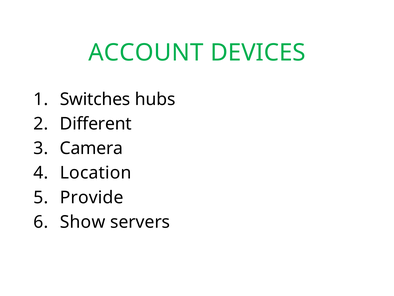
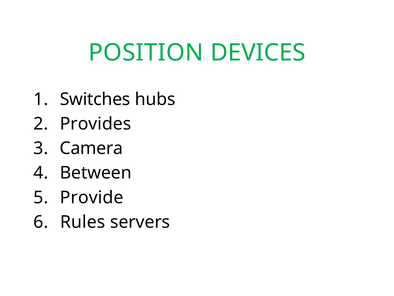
ACCOUNT: ACCOUNT -> POSITION (146, 53)
Different: Different -> Provides (96, 124)
Location: Location -> Between (96, 173)
Show: Show -> Rules (83, 222)
